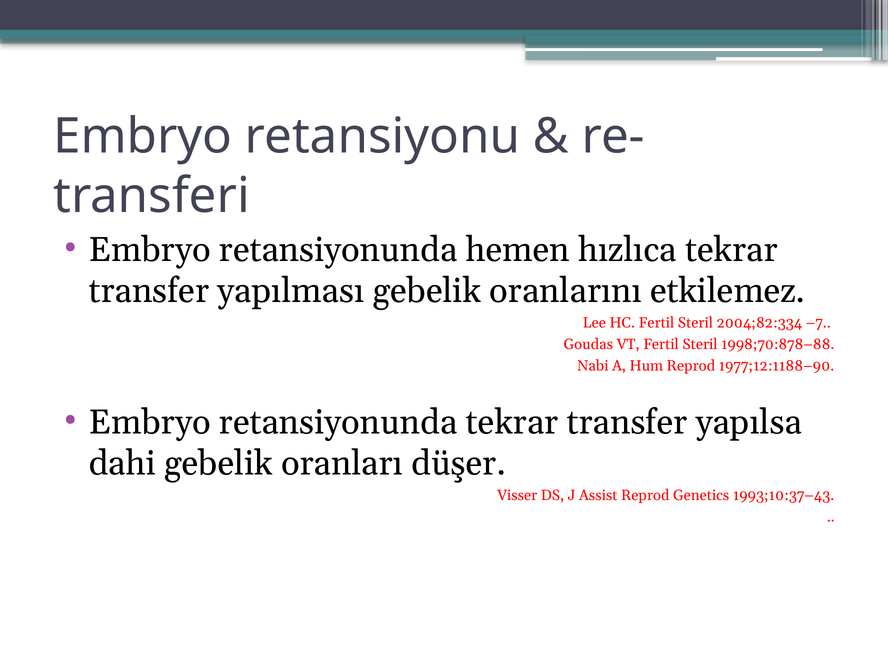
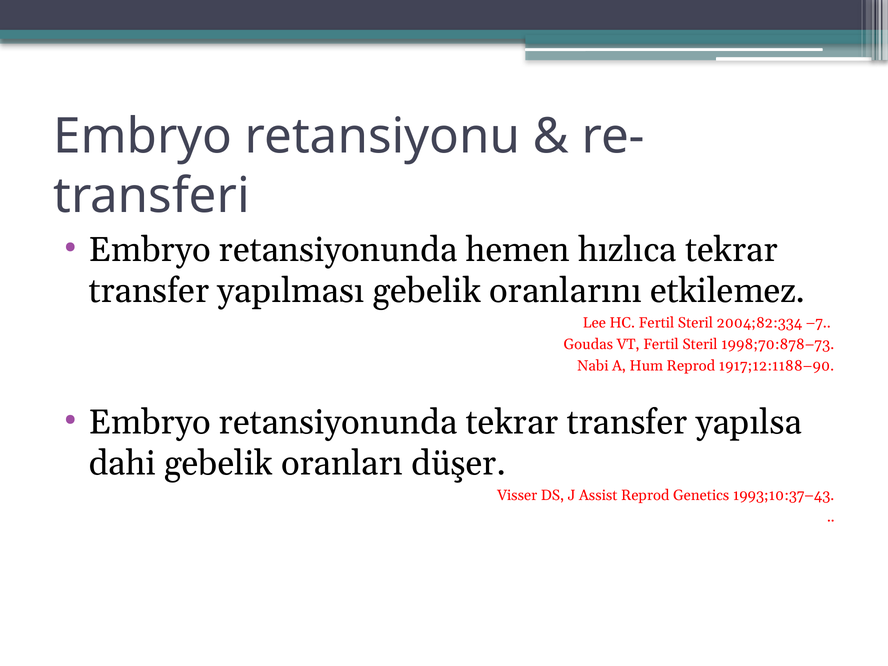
1998;70:878–88: 1998;70:878–88 -> 1998;70:878–73 (778, 344)
1977;12:1188–90: 1977;12:1188–90 -> 1917;12:1188–90 (776, 366)
